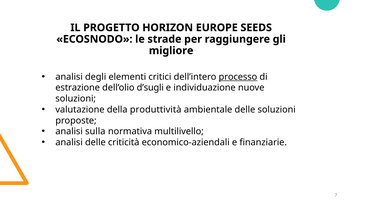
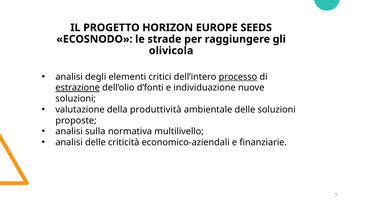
migliore: migliore -> olivicola (171, 51)
estrazione underline: none -> present (78, 88)
d’sugli: d’sugli -> d’fonti (150, 88)
